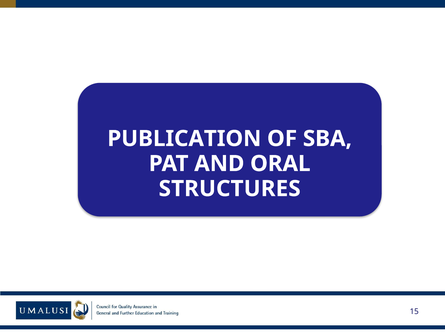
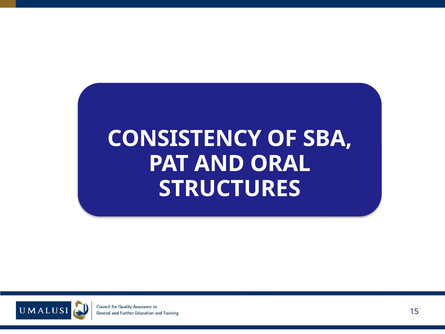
PUBLICATION: PUBLICATION -> CONSISTENCY (184, 139)
